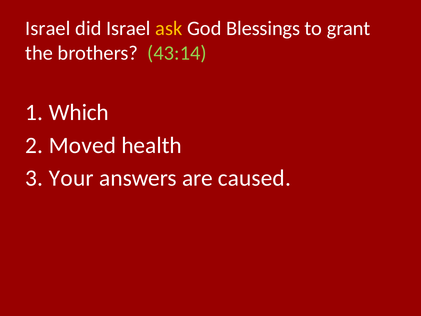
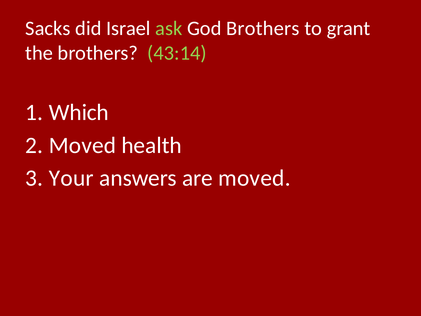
Israel: Israel -> Sacks (48, 28)
ask colour: yellow -> light green (169, 28)
God Blessings: Blessings -> Brothers (263, 28)
are caused: caused -> moved (254, 178)
